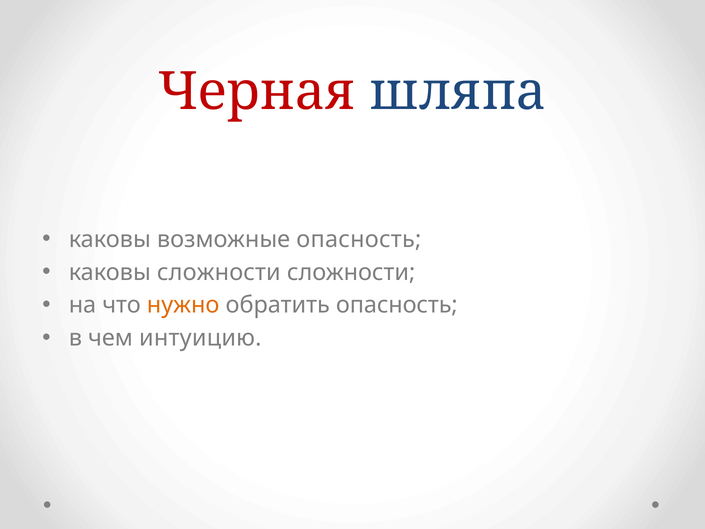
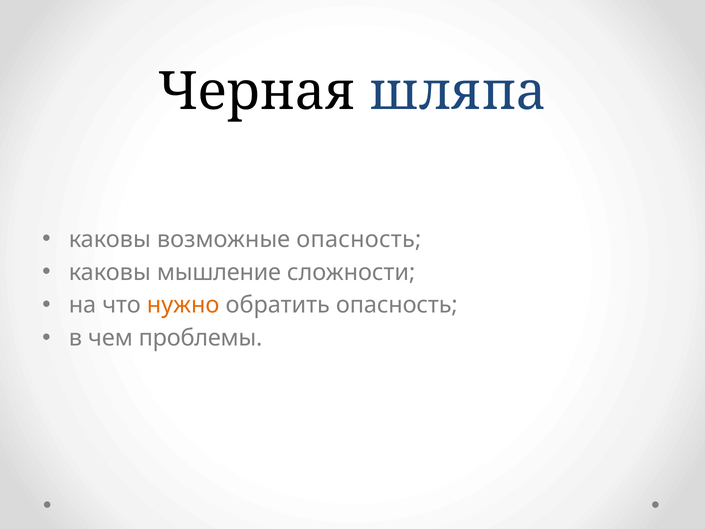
Черная colour: red -> black (257, 92)
каковы сложности: сложности -> мышление (219, 272)
интуицию: интуицию -> проблемы (201, 338)
